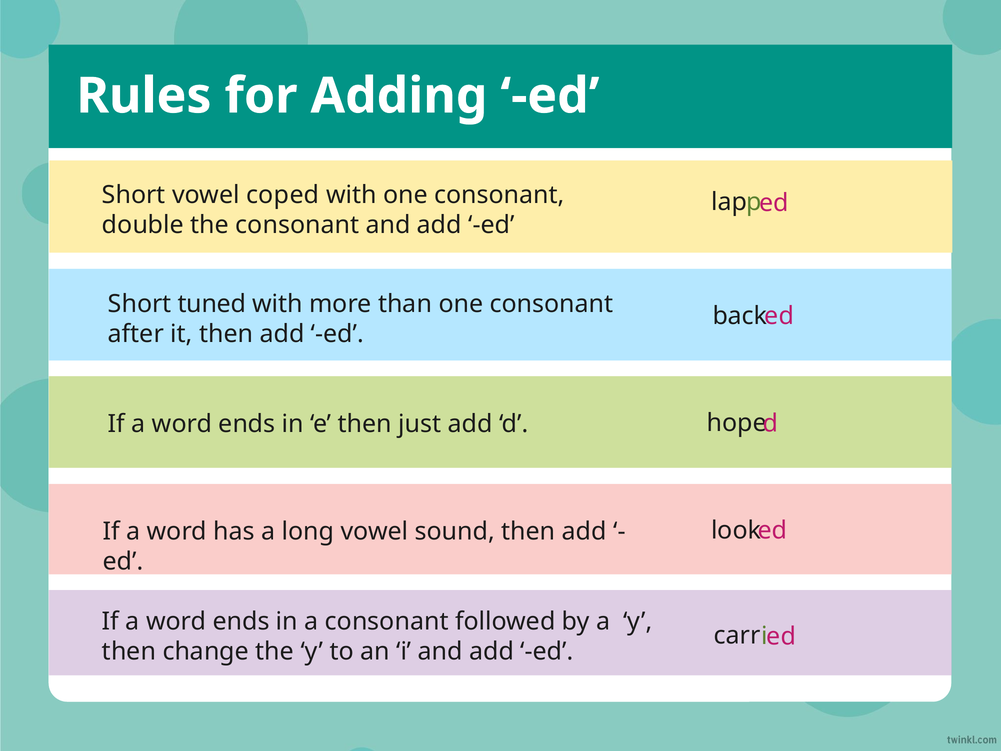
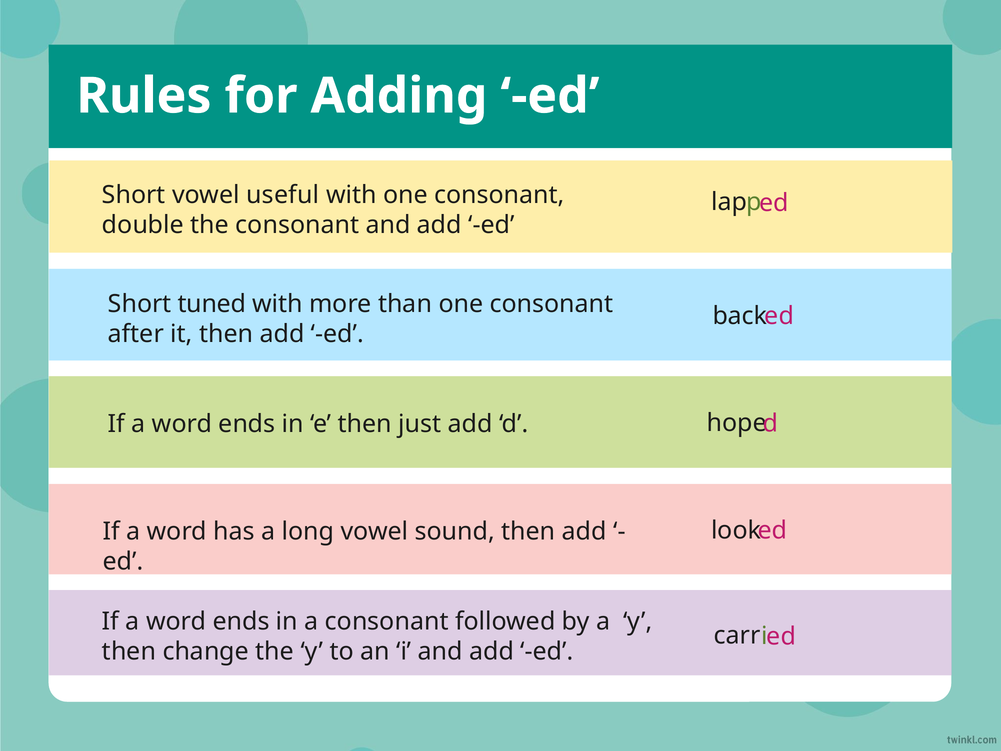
coped: coped -> useful (283, 195)
